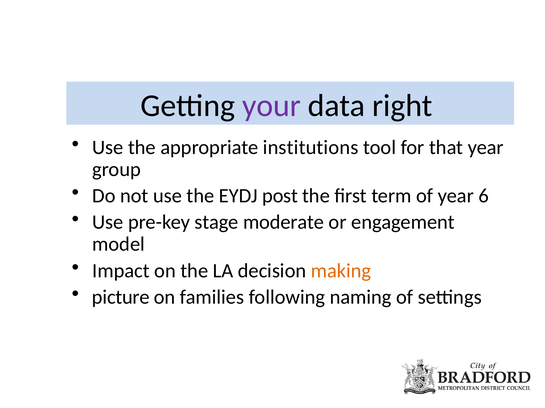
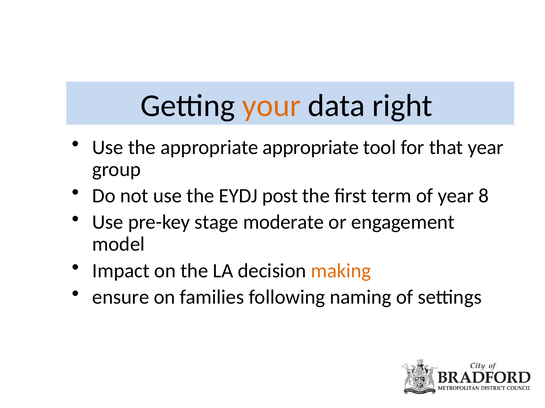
your colour: purple -> orange (272, 106)
appropriate institutions: institutions -> appropriate (311, 148)
6: 6 -> 8 (484, 196)
picture: picture -> ensure (121, 298)
